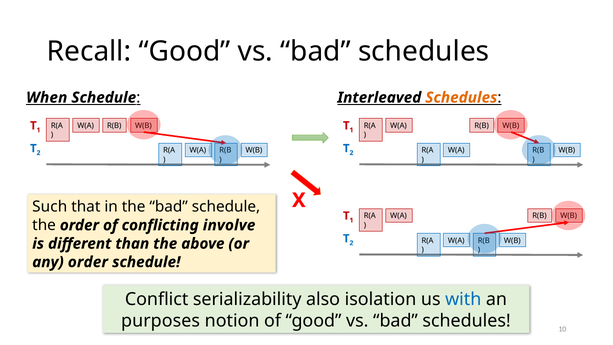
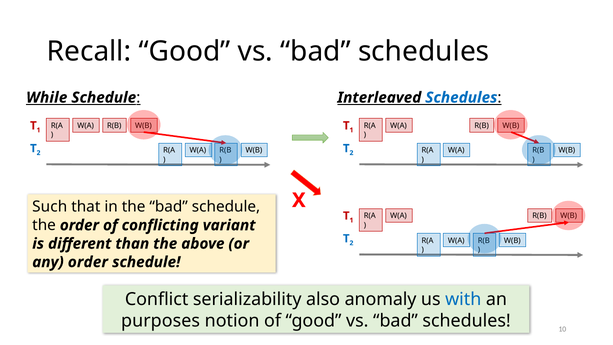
When: When -> While (47, 98)
Schedules colour: orange -> blue (461, 98)
involve: involve -> variant (229, 225)
isolation: isolation -> anomaly (381, 299)
